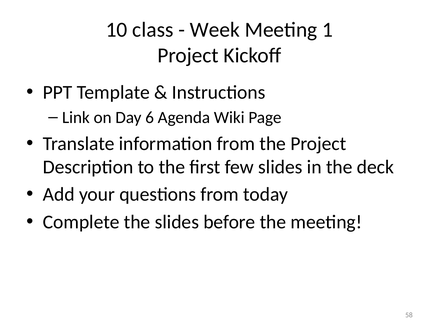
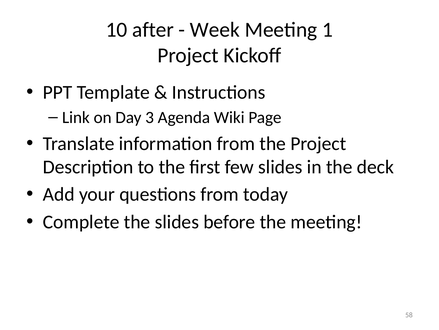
class: class -> after (153, 30)
6: 6 -> 3 (150, 117)
